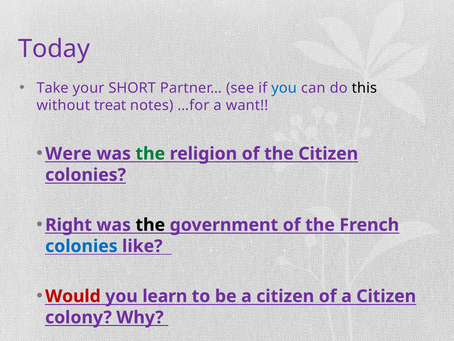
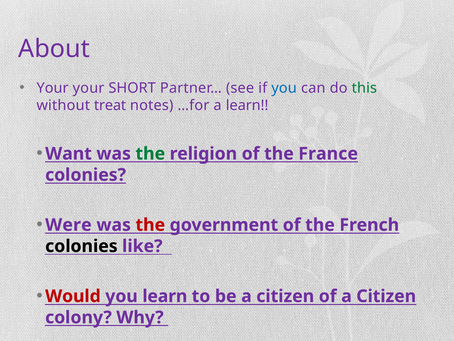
Today: Today -> About (54, 49)
Take: Take -> Your (53, 88)
this colour: black -> green (364, 88)
a want: want -> learn (247, 105)
Were: Were -> Want (68, 153)
the Citizen: Citizen -> France (328, 153)
Right: Right -> Were (68, 225)
the colour: black -> red (150, 225)
colonies colour: blue -> black (81, 246)
